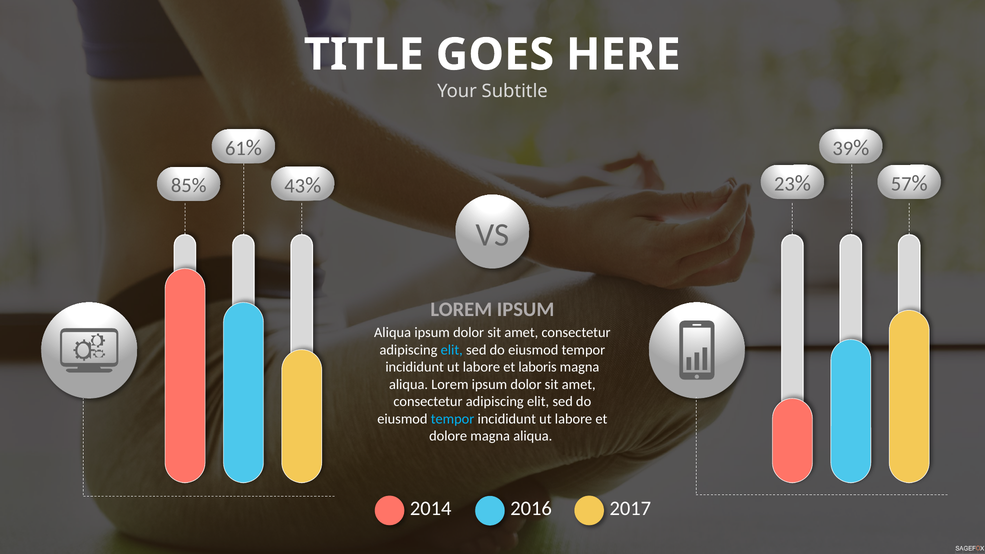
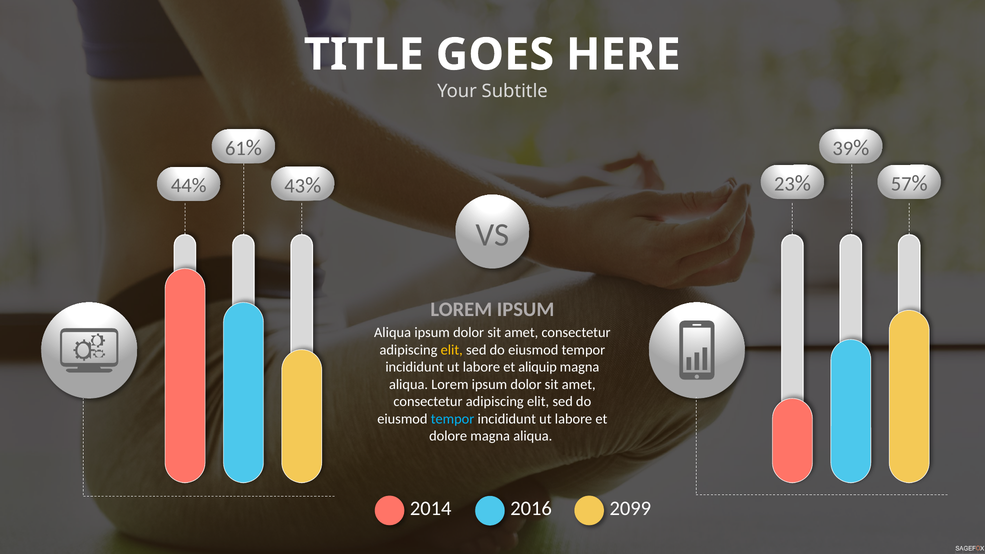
85%: 85% -> 44% (189, 185)
elit colour: light blue -> yellow (452, 350)
laboris: laboris -> aliquip (538, 367)
2017: 2017 -> 2099 (630, 508)
